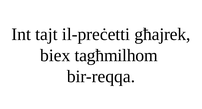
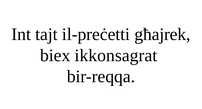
tagħmilhom: tagħmilhom -> ikkonsagrat (116, 55)
